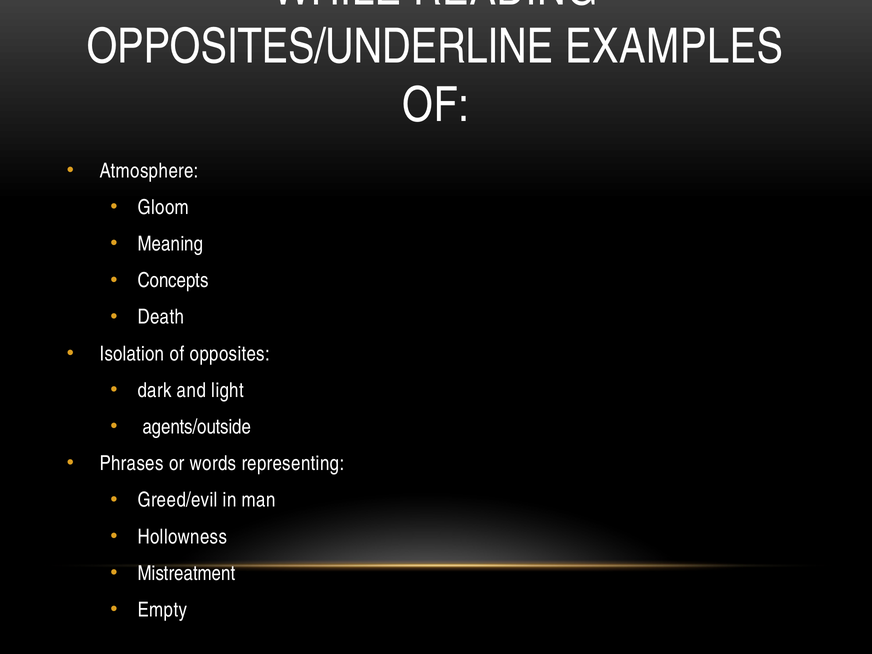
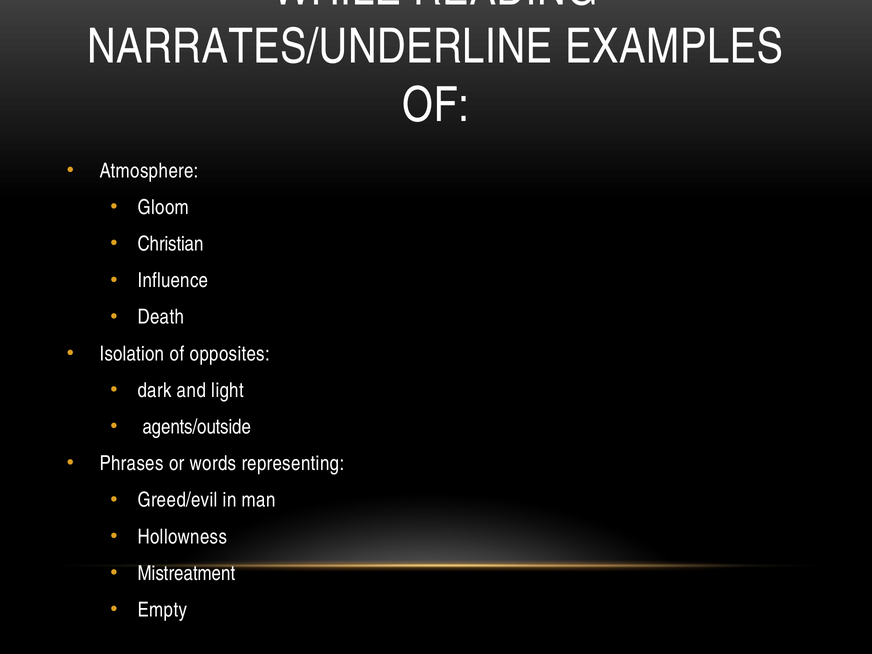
OPPOSITES/UNDERLINE: OPPOSITES/UNDERLINE -> NARRATES/UNDERLINE (320, 47)
Meaning: Meaning -> Christian (171, 244)
Concepts: Concepts -> Influence (173, 281)
